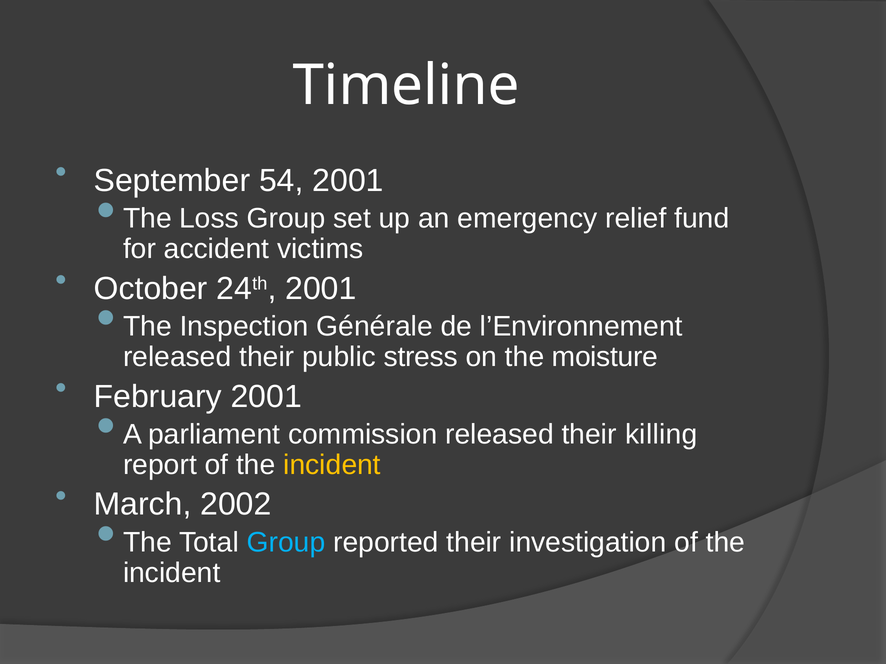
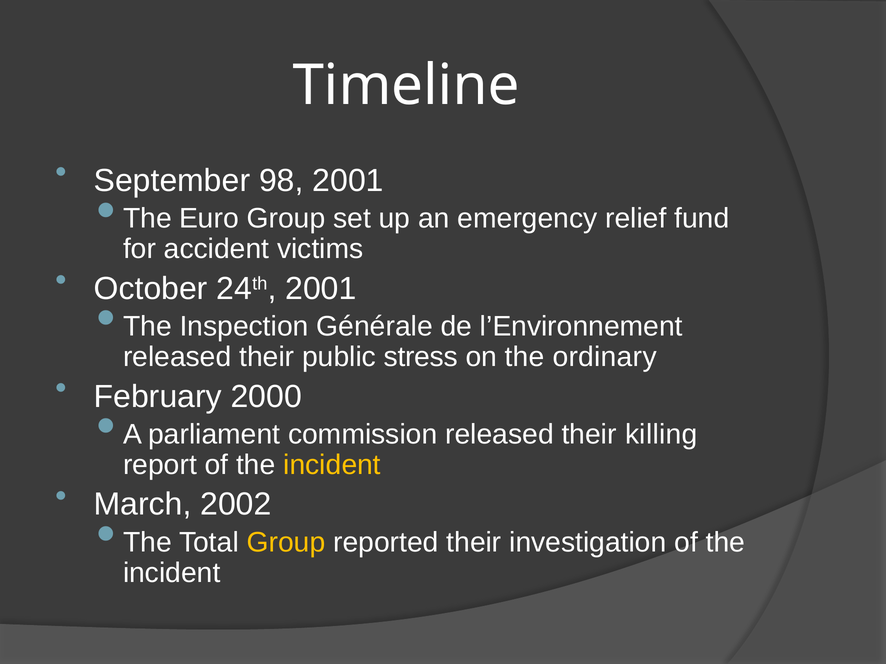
54: 54 -> 98 (281, 181)
Loss: Loss -> Euro (209, 219)
moisture: moisture -> ordinary (605, 357)
February 2001: 2001 -> 2000 (266, 397)
Group colour: light blue -> yellow (286, 543)
